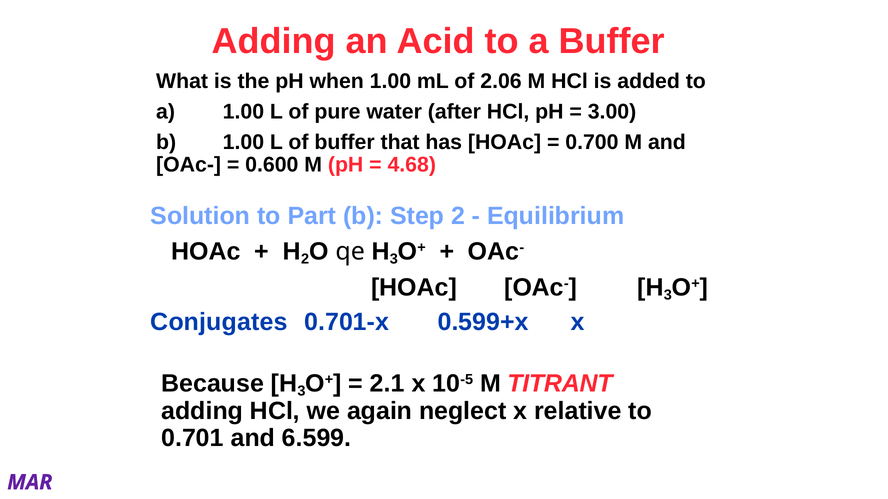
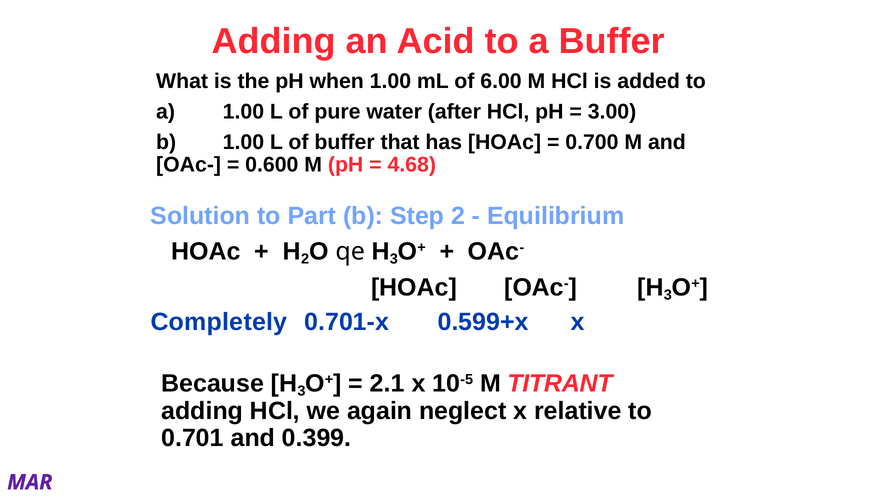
2.06: 2.06 -> 6.00 (501, 81)
Conjugates: Conjugates -> Completely (219, 322)
6.599: 6.599 -> 0.399 (317, 438)
